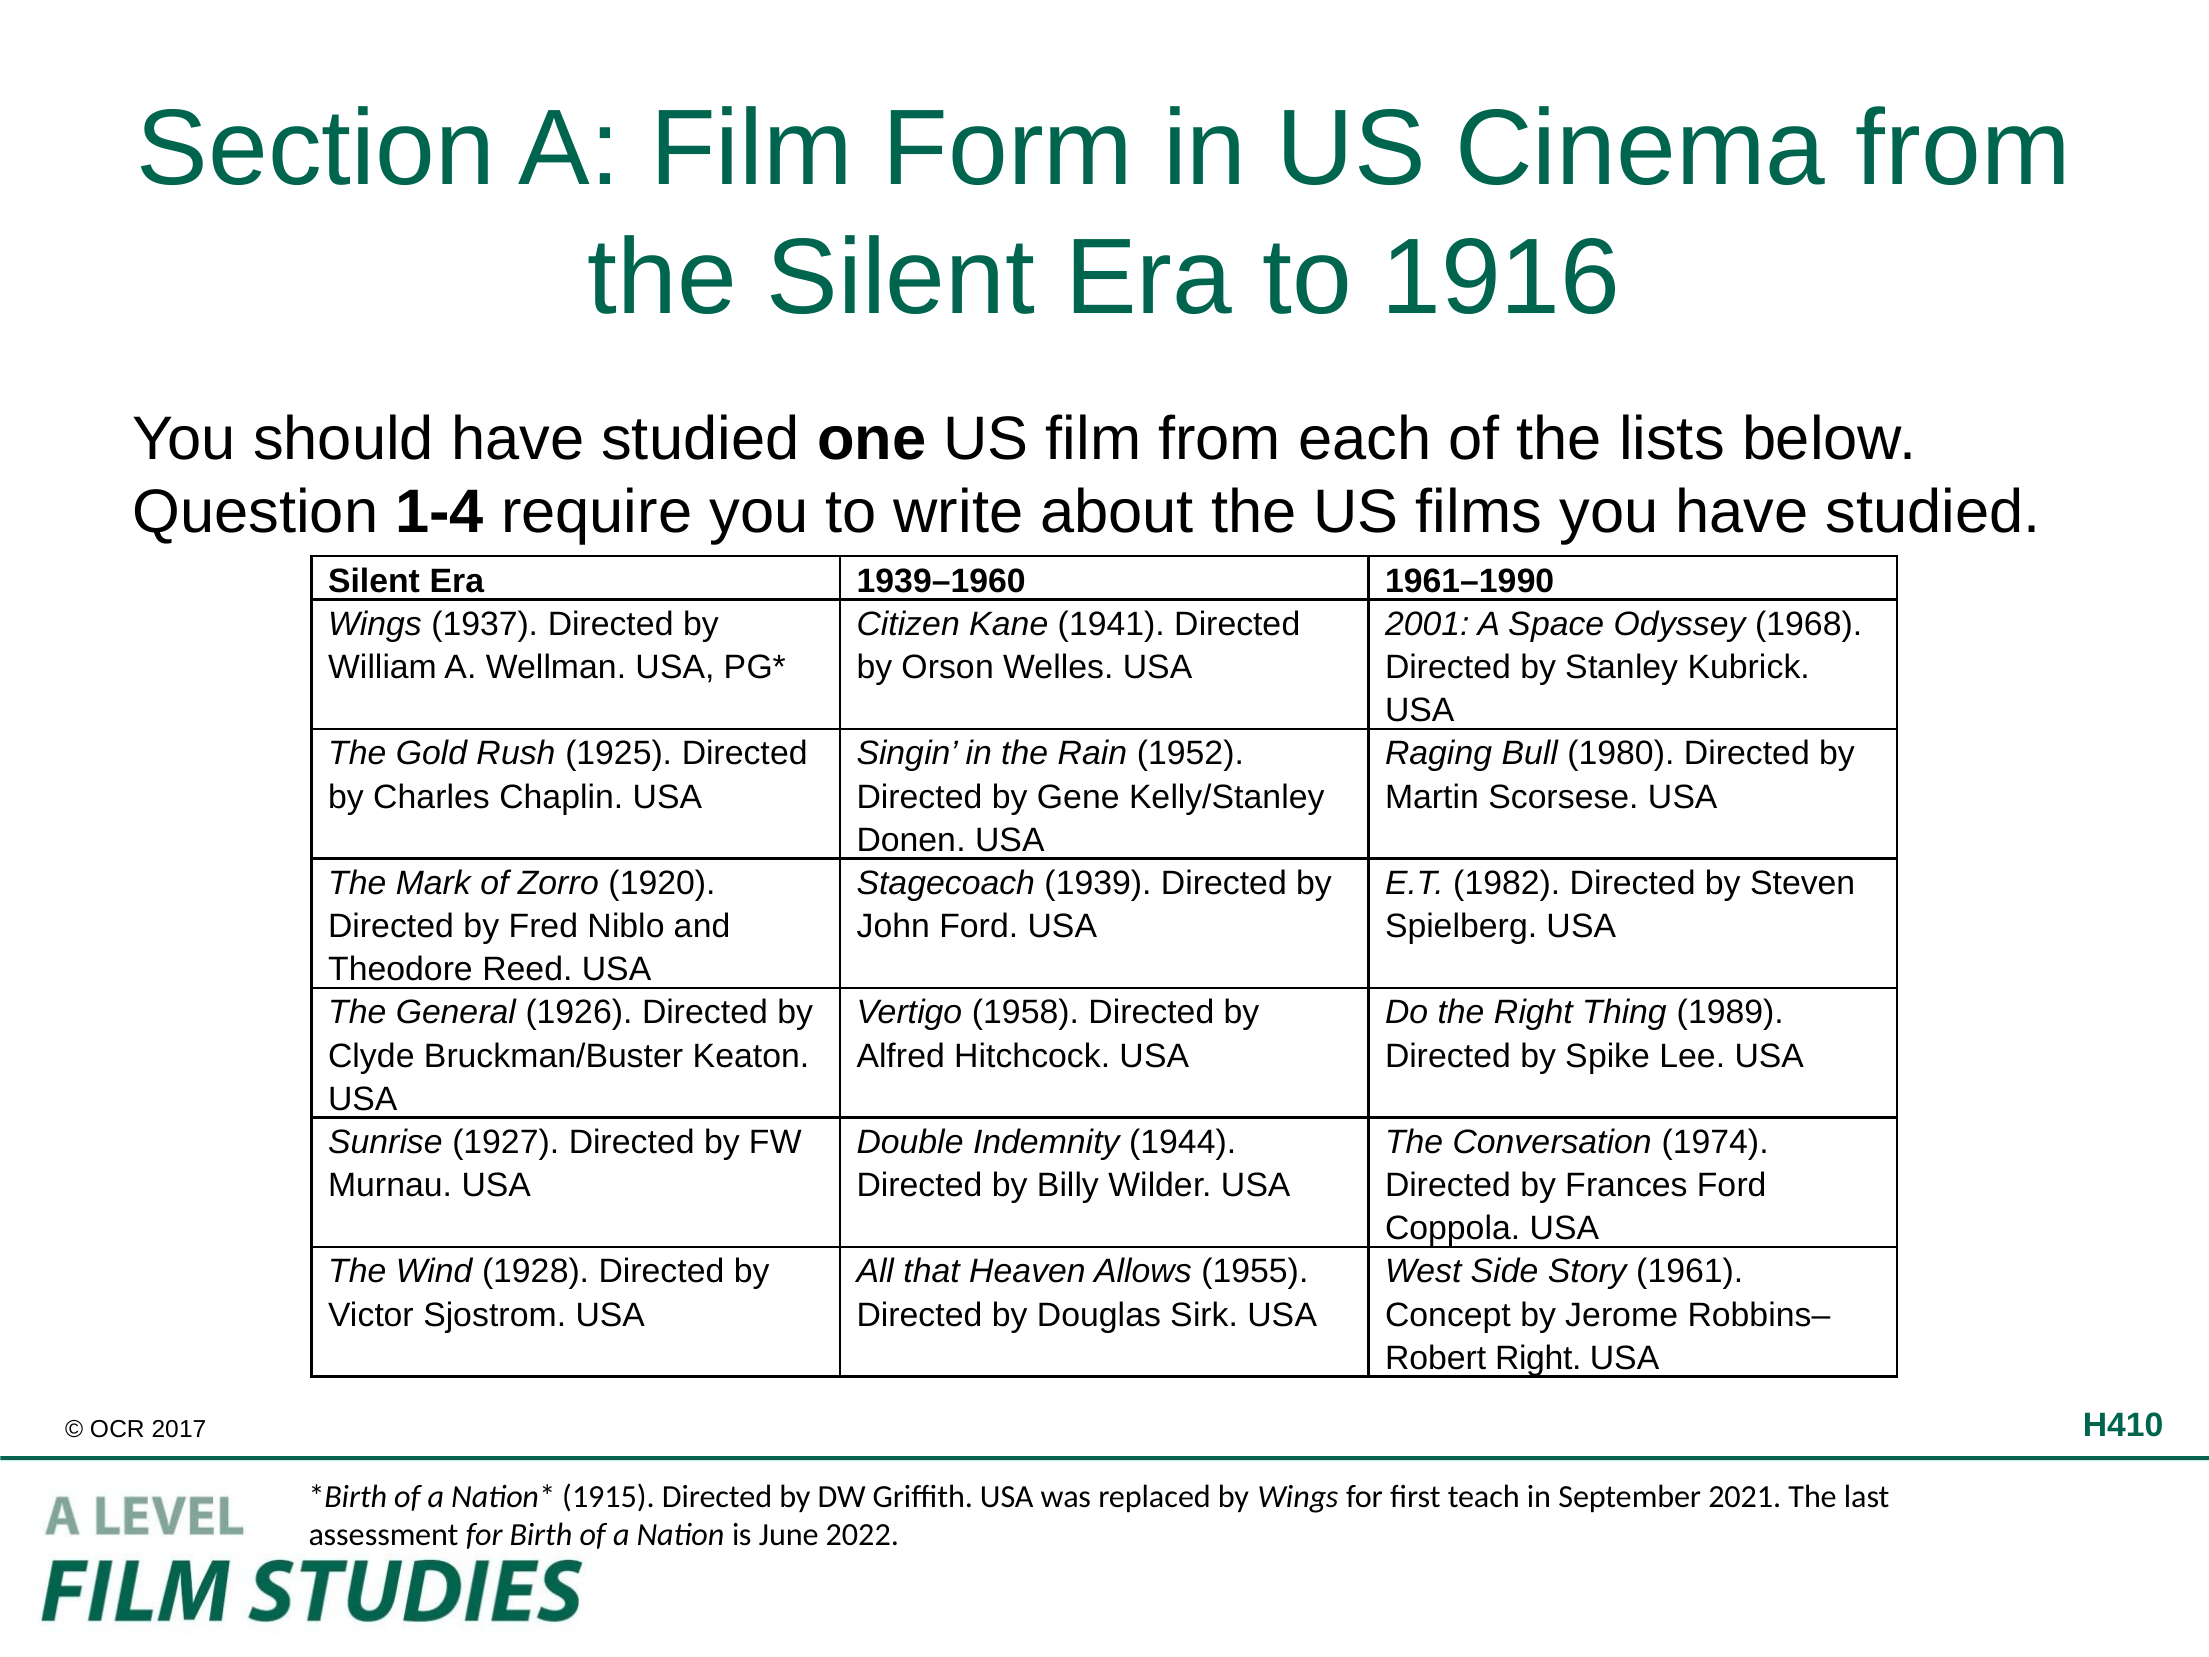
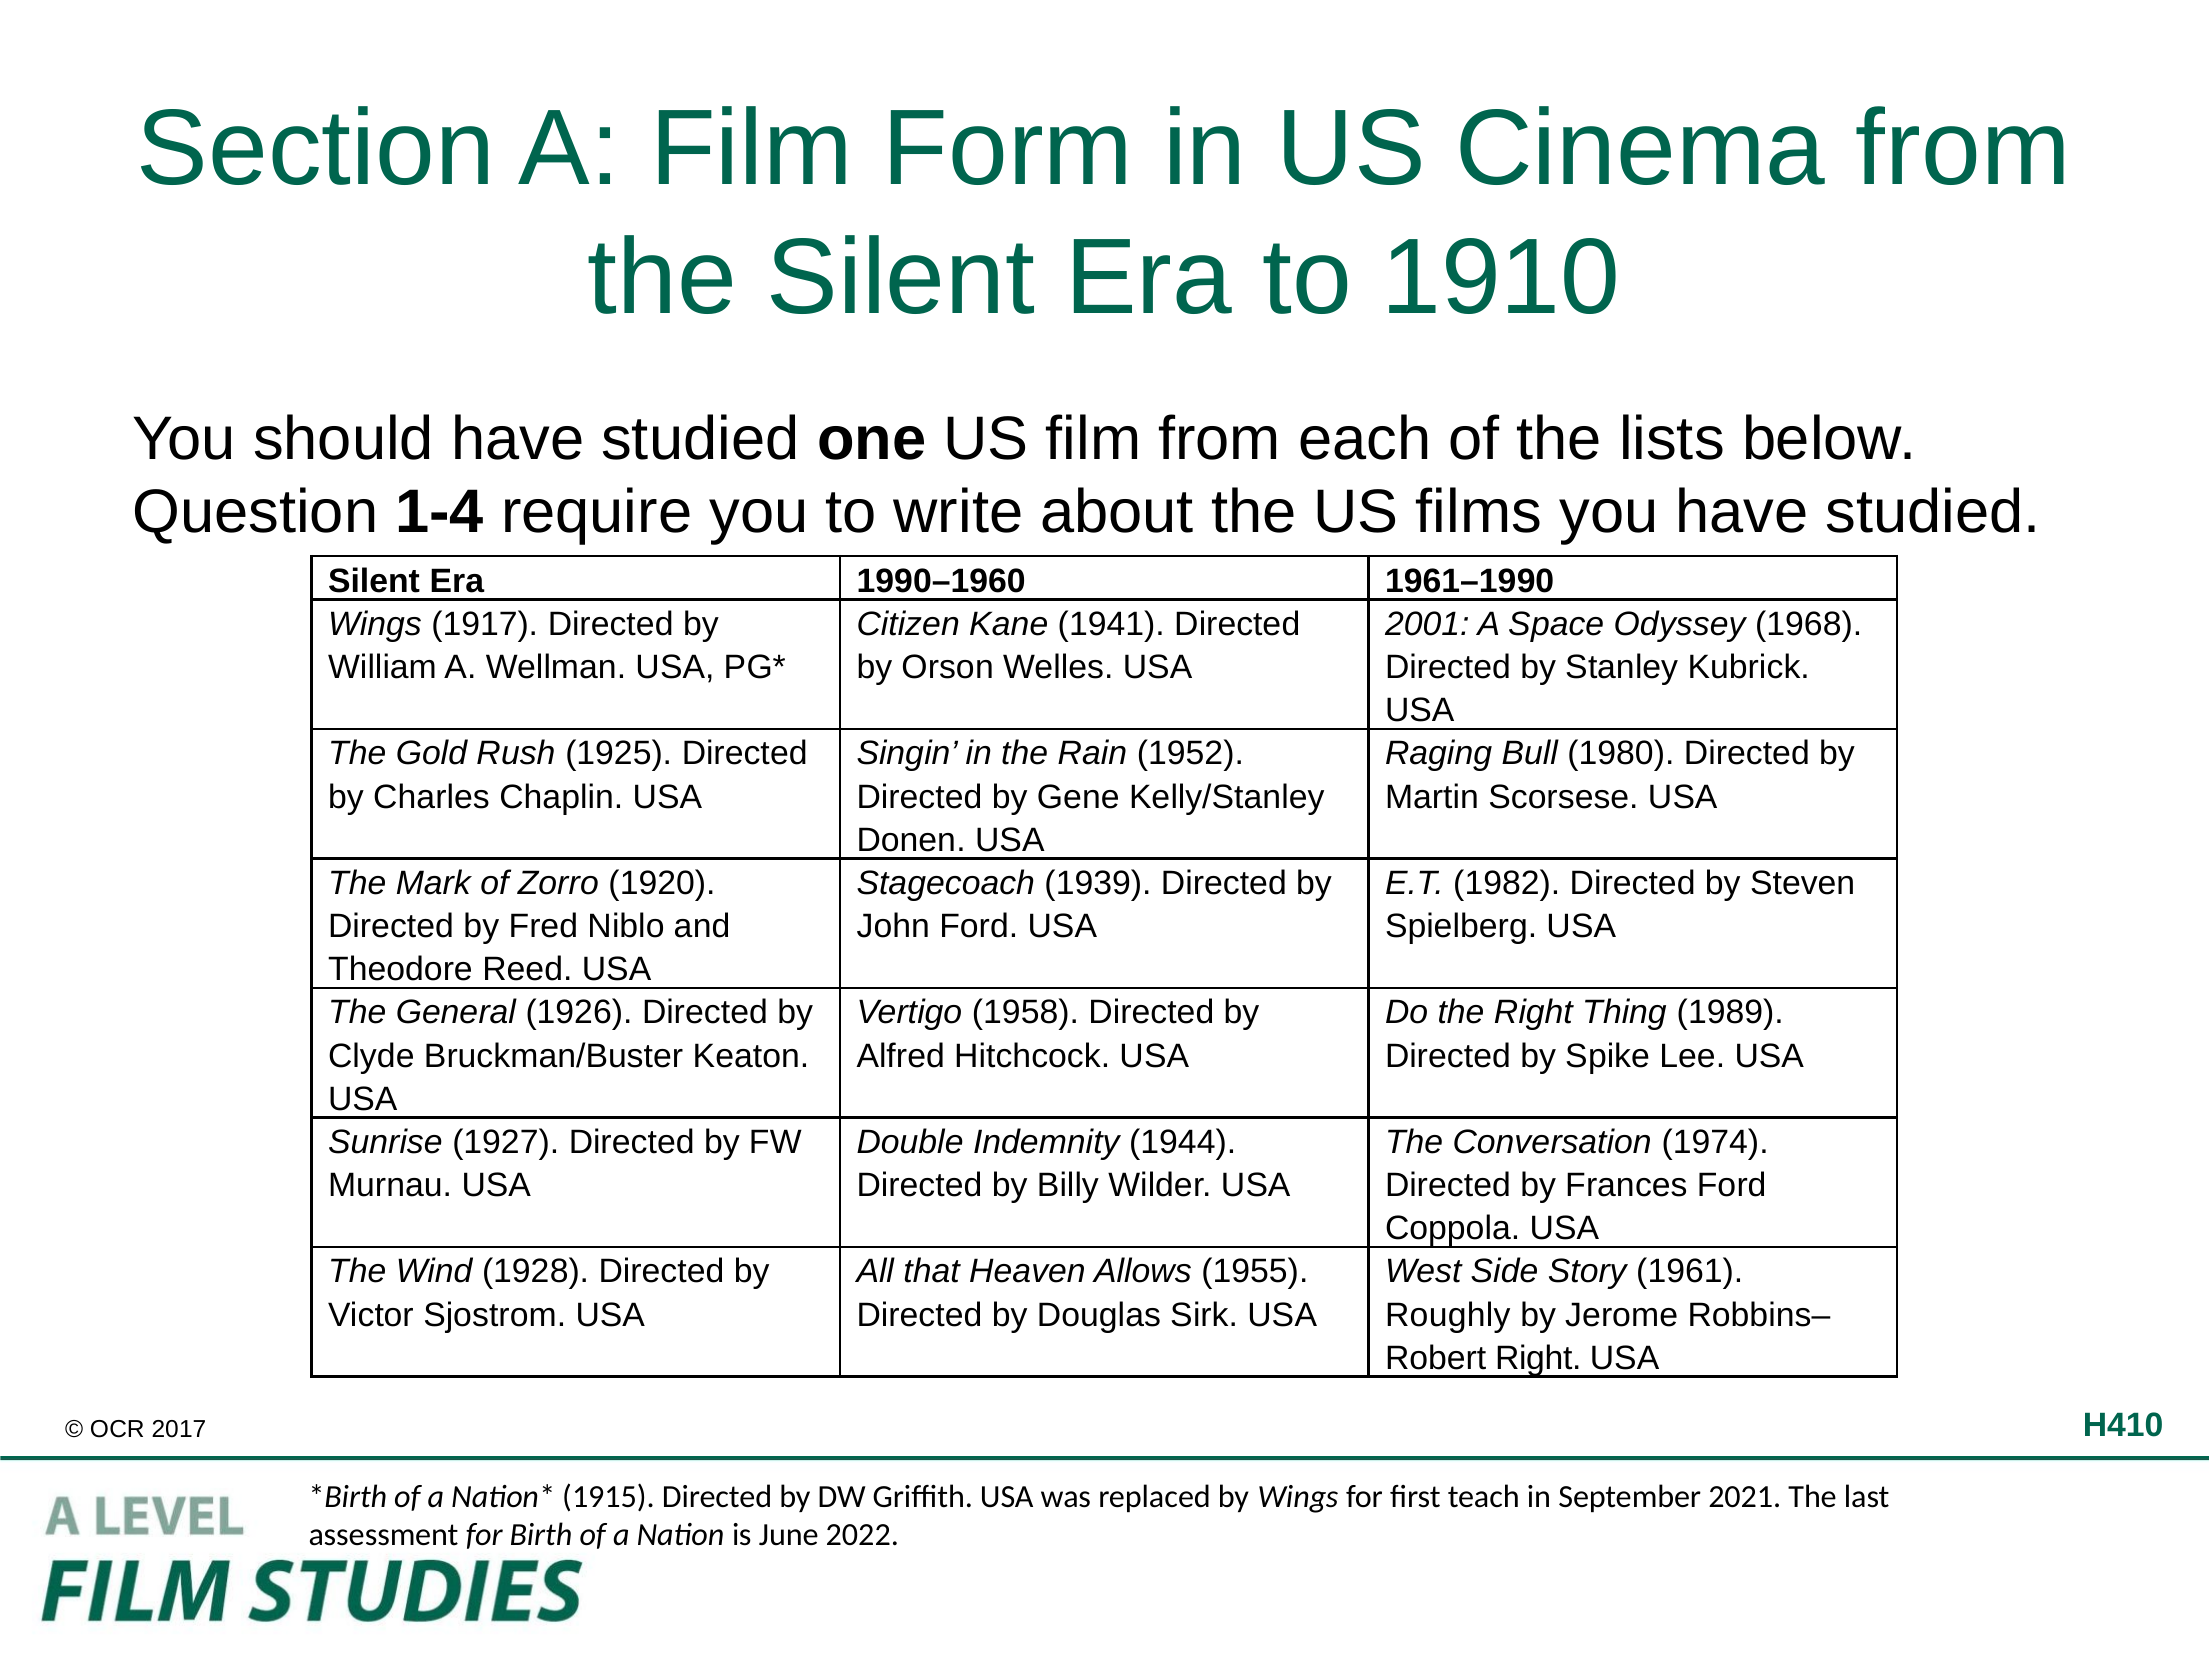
1916: 1916 -> 1910 (1501, 278)
1939–1960: 1939–1960 -> 1990–1960 (941, 581)
1937: 1937 -> 1917 (485, 624)
Concept: Concept -> Roughly (1448, 1315)
